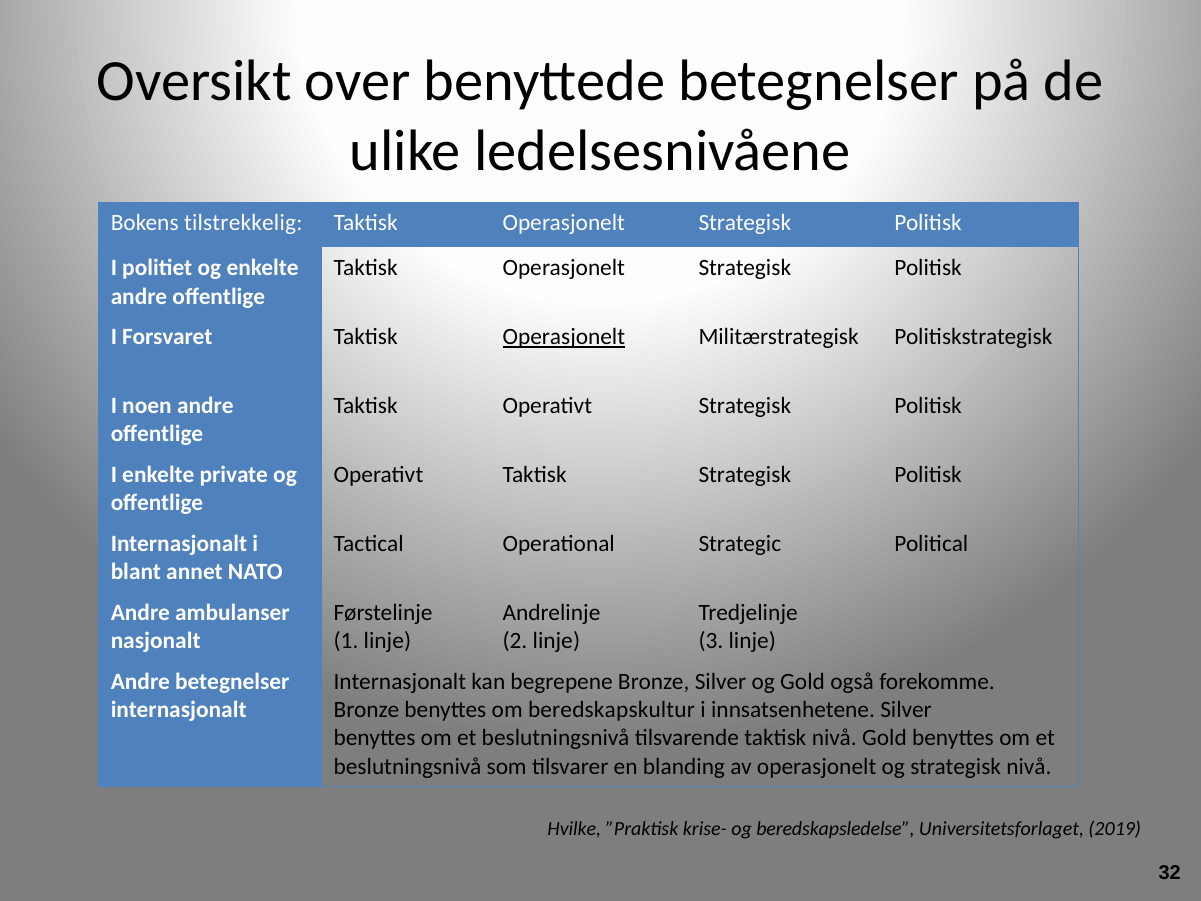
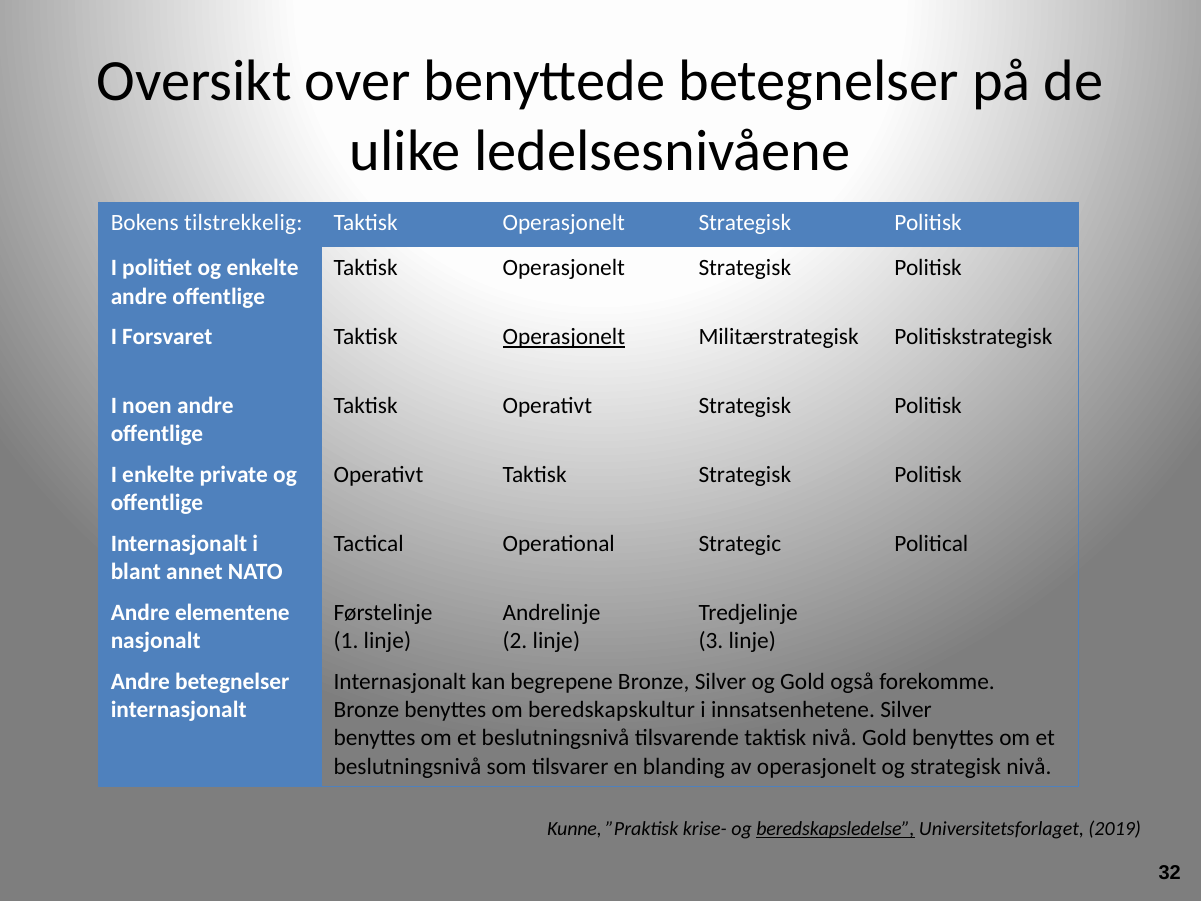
ambulanser: ambulanser -> elementene (232, 612)
Hvilke: Hvilke -> Kunne (574, 829)
beredskapsledelse underline: none -> present (836, 829)
